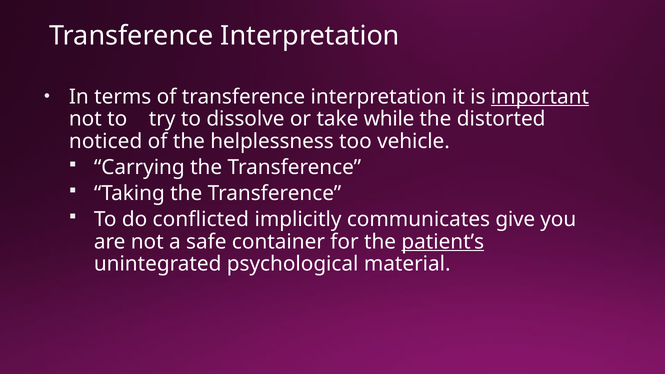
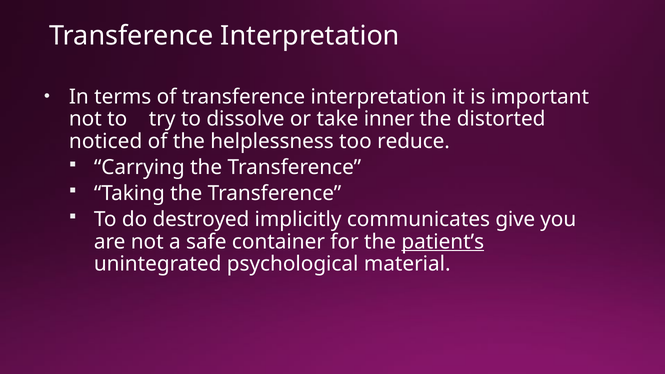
important underline: present -> none (540, 97)
while: while -> inner (389, 119)
vehicle: vehicle -> reduce (413, 142)
conflicted: conflicted -> destroyed (201, 219)
